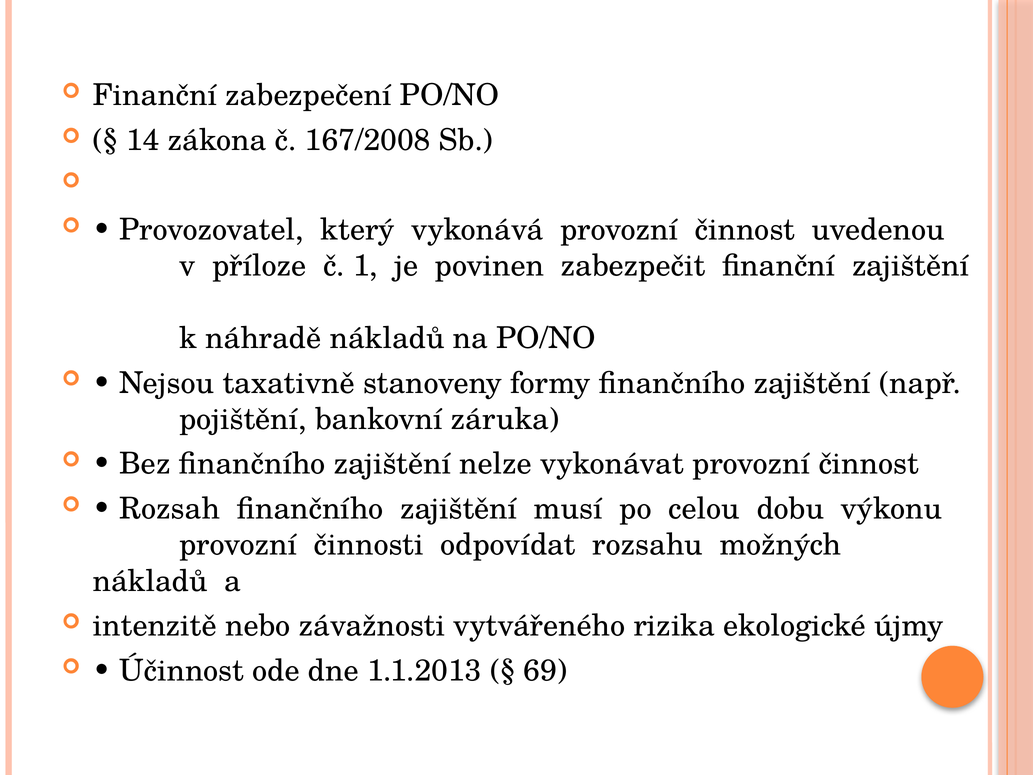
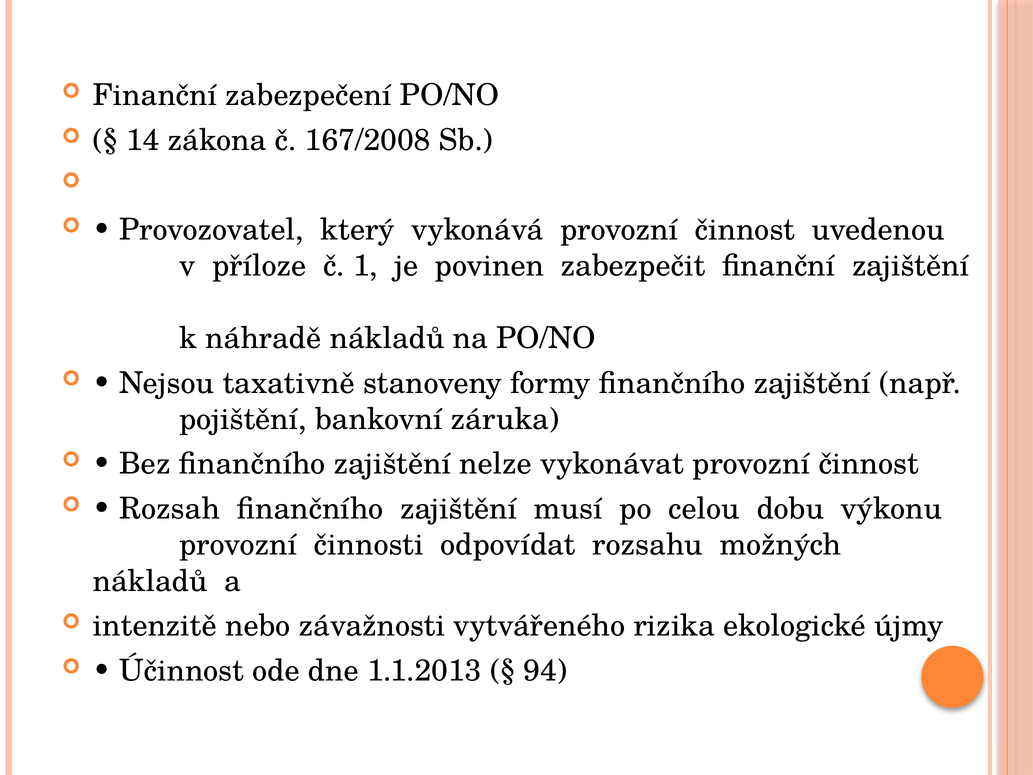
69: 69 -> 94 (545, 671)
